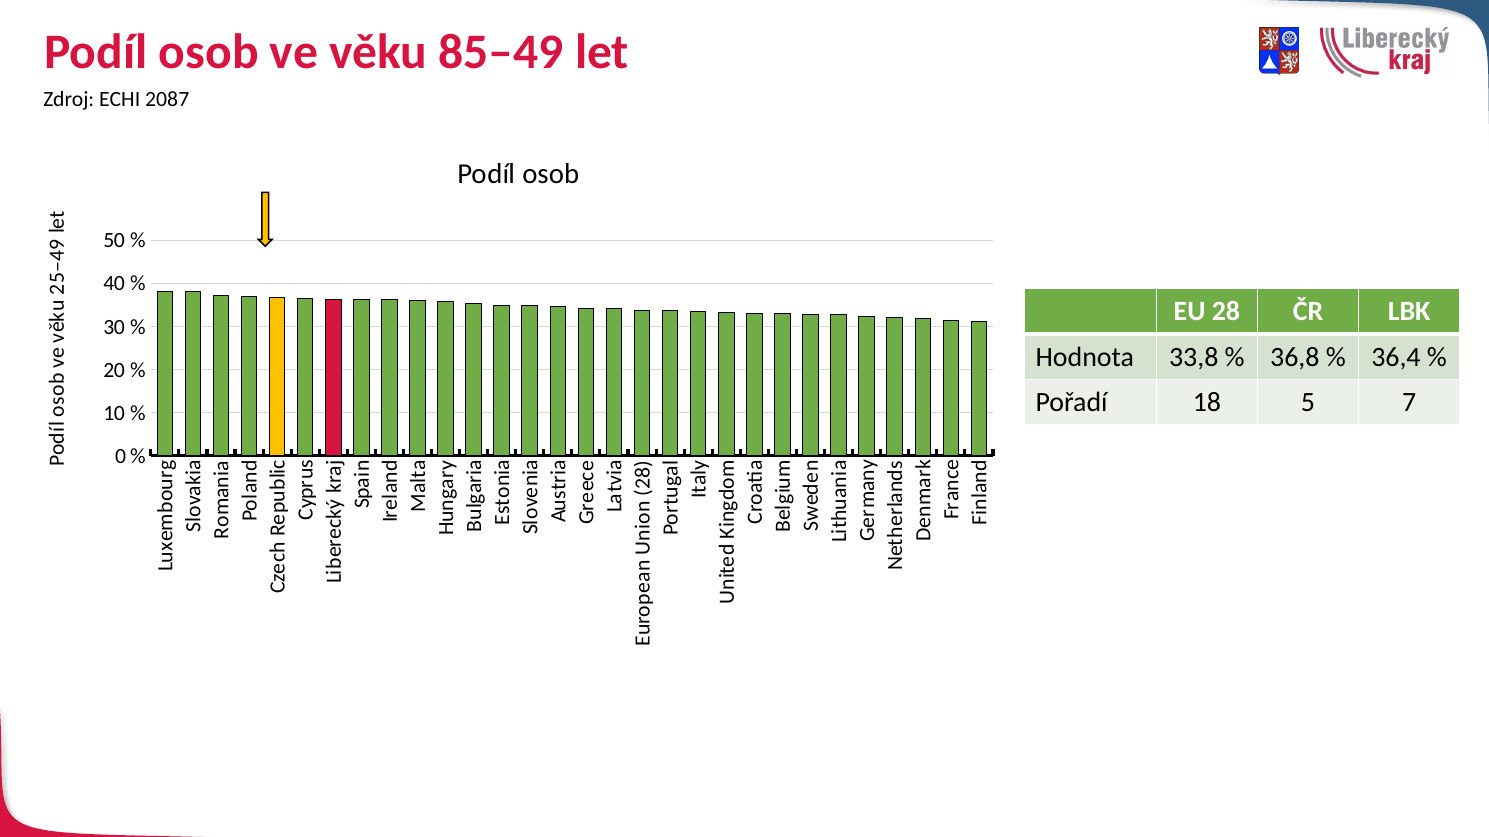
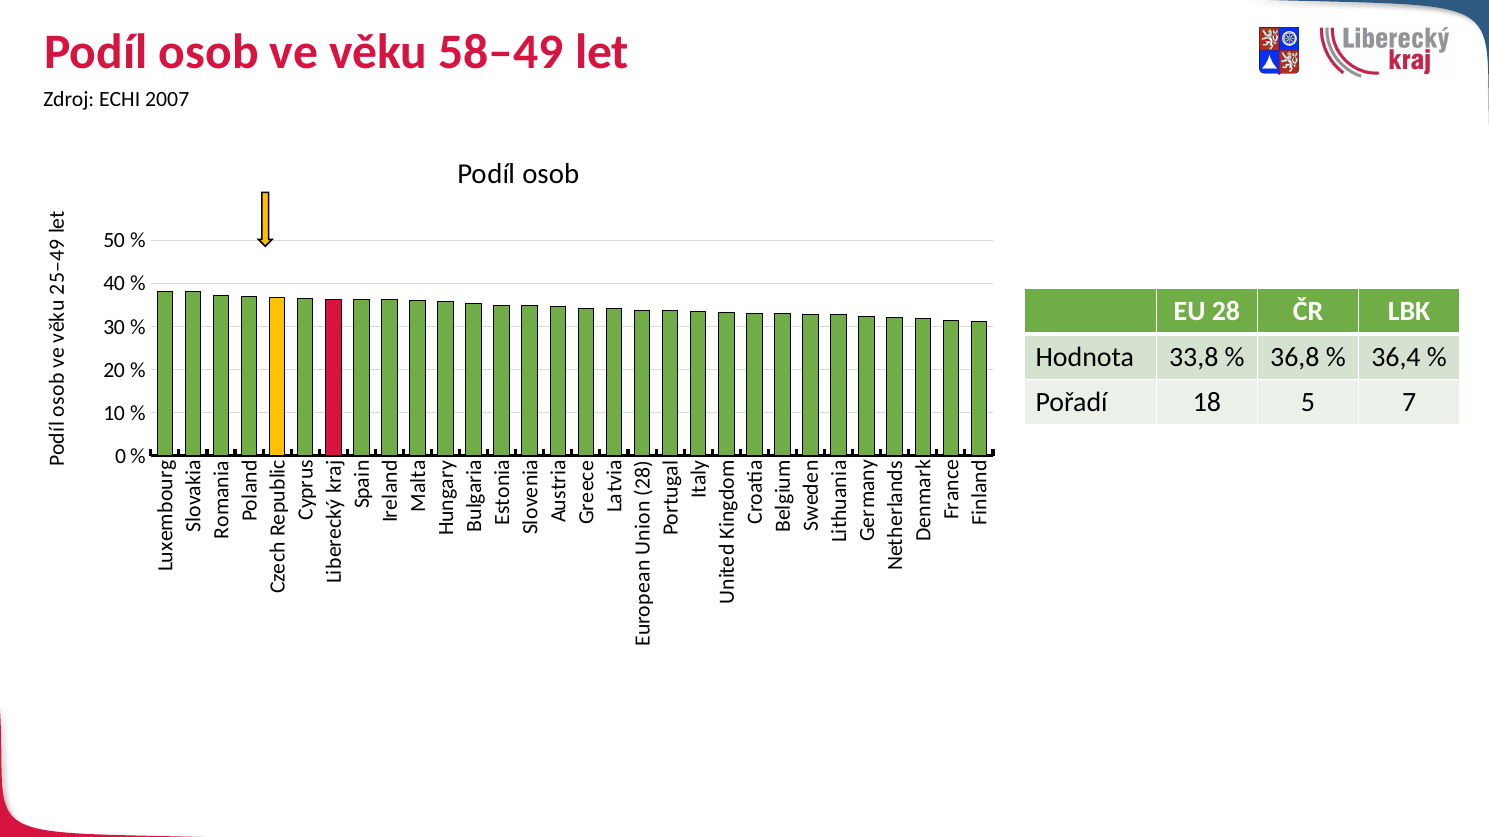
85–49: 85–49 -> 58–49 (501, 52)
2087: 2087 -> 2007 (167, 100)
